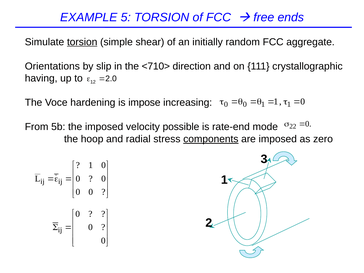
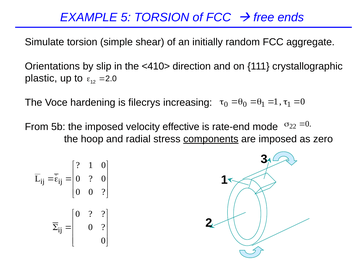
torsion underline: present -> none (82, 42)
<710>: <710> -> <410> (156, 66)
having: having -> plastic (41, 78)
impose: impose -> filecrys (144, 103)
possible: possible -> effective (181, 127)
